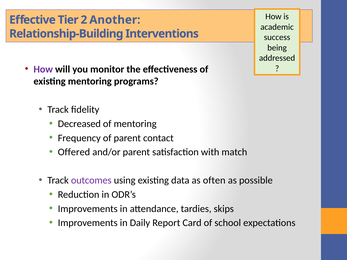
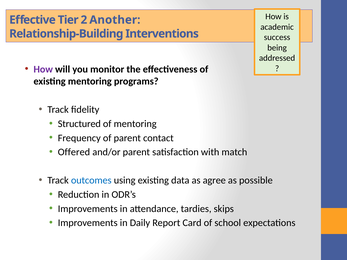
Decreased: Decreased -> Structured (79, 124)
outcomes colour: purple -> blue (91, 181)
often: often -> agree (214, 181)
